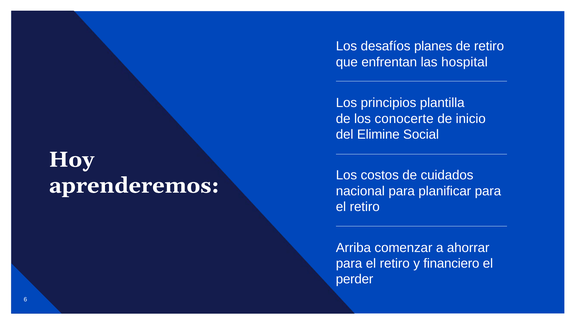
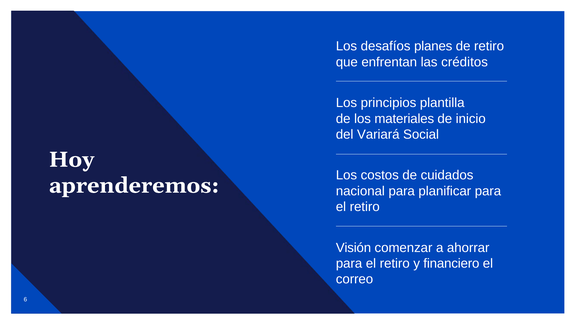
hospital: hospital -> créditos (465, 62)
conocerte: conocerte -> materiales (404, 119)
Elimine: Elimine -> Variará (378, 134)
Arriba: Arriba -> Visión (353, 248)
perder: perder -> correo (355, 279)
